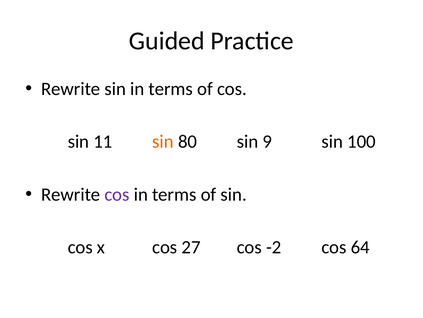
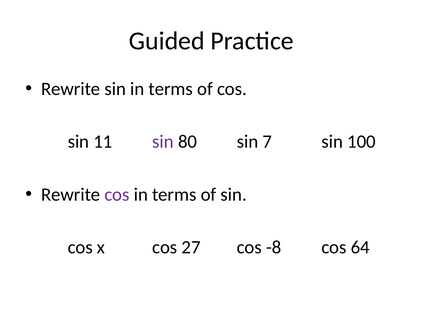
sin colour: orange -> purple (163, 141)
9: 9 -> 7 (267, 141)
-2: -2 -> -8 (274, 247)
